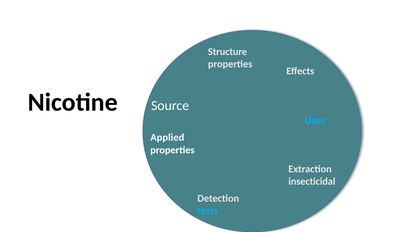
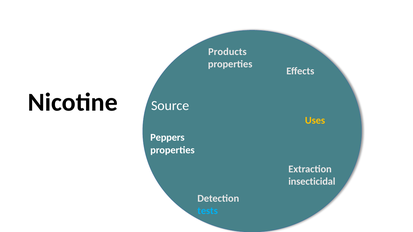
Structure: Structure -> Products (227, 52)
Uses colour: light blue -> yellow (315, 120)
Applied: Applied -> Peppers (167, 138)
